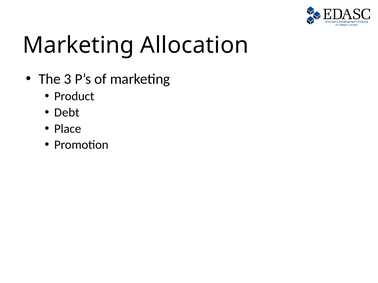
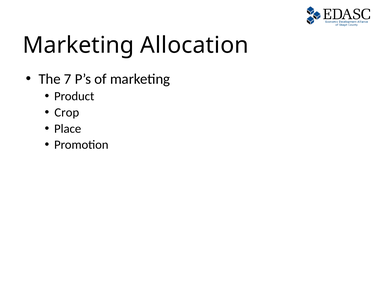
3: 3 -> 7 (68, 79)
Debt: Debt -> Crop (67, 113)
